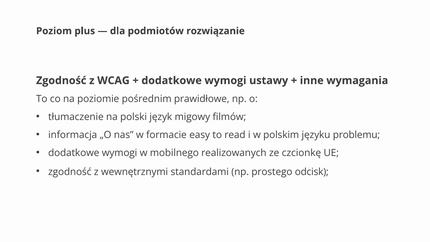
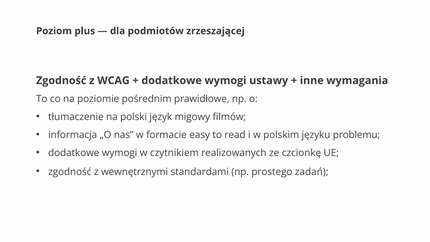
rozwiązanie: rozwiązanie -> zrzeszającej (216, 31)
mobilnego: mobilnego -> czytnikiem (174, 153)
odcisk: odcisk -> zadań (312, 172)
